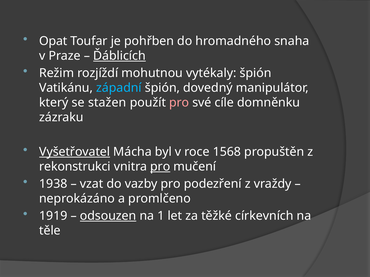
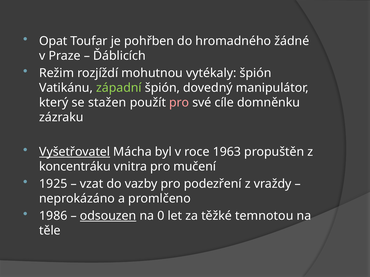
snaha: snaha -> žádné (292, 41)
Ďáblicích underline: present -> none (119, 56)
západní colour: light blue -> light green (119, 88)
1568: 1568 -> 1963 (227, 152)
rekonstrukci: rekonstrukci -> koncentráku (75, 167)
pro underline: present -> none (160, 167)
1938: 1938 -> 1925 (53, 184)
1919: 1919 -> 1986 (53, 216)
1: 1 -> 0 (161, 216)
církevních: církevních -> temnotou (264, 216)
